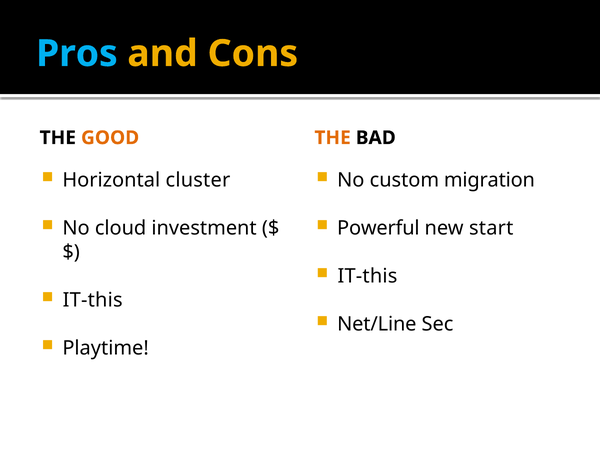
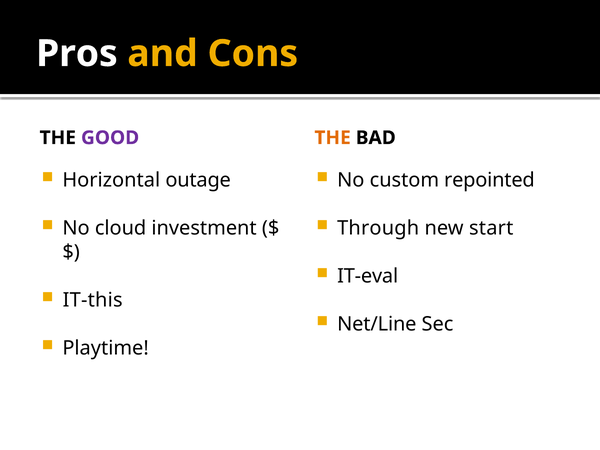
Pros colour: light blue -> white (77, 54)
GOOD colour: orange -> purple (110, 138)
cluster: cluster -> outage (198, 180)
migration: migration -> repointed (489, 180)
Powerful: Powerful -> Through (378, 228)
IT-this: IT-this -> IT-eval (368, 276)
